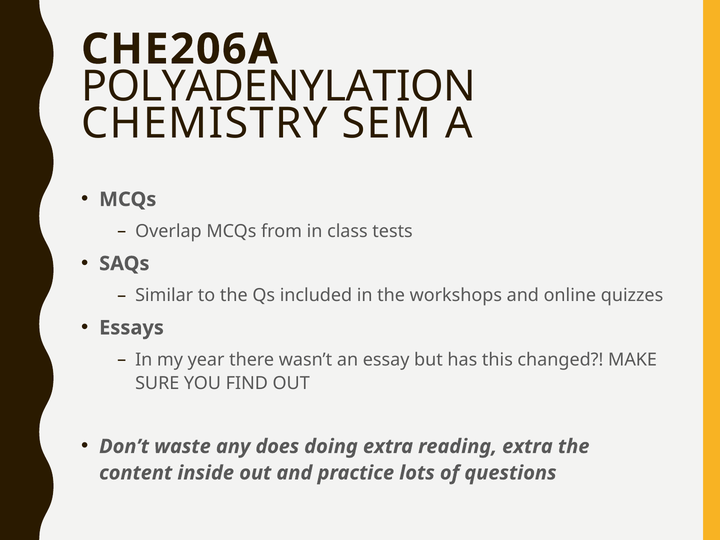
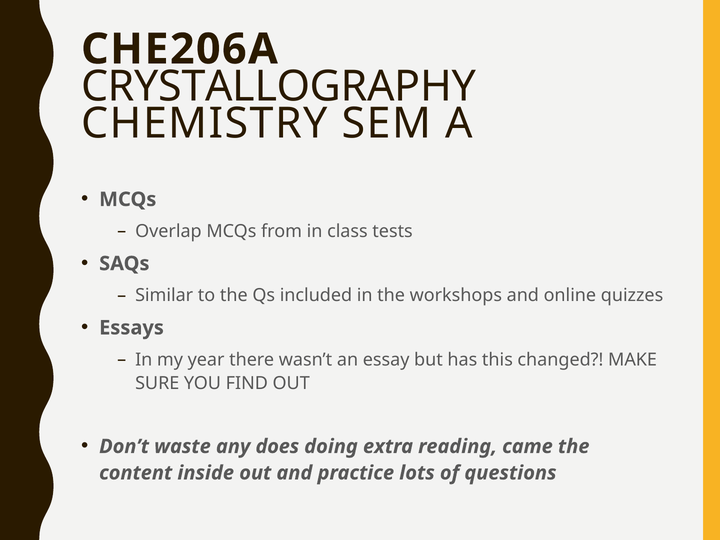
POLYADENYLATION: POLYADENYLATION -> CRYSTALLOGRAPHY (279, 86)
reading extra: extra -> came (527, 446)
